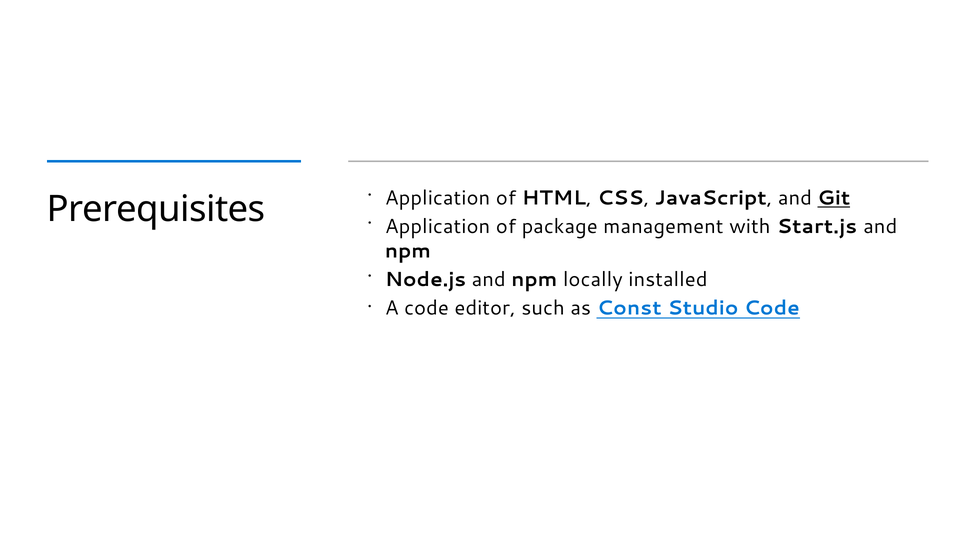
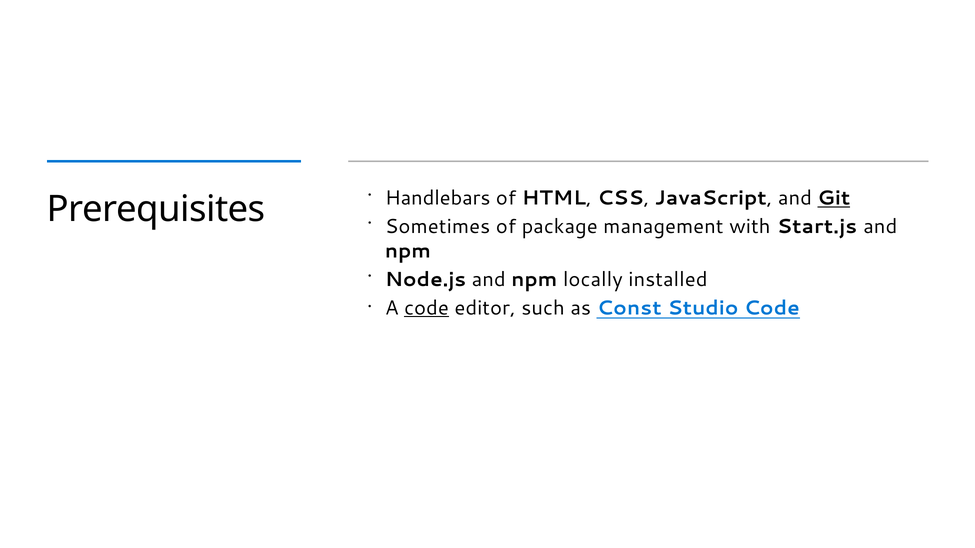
Application: Application -> Handlebars (438, 198)
Application: Application -> Sometimes (438, 227)
code underline: none -> present (427, 308)
